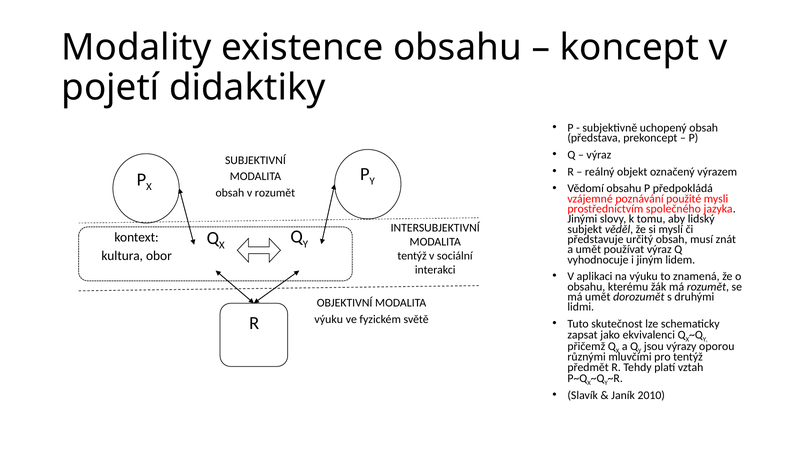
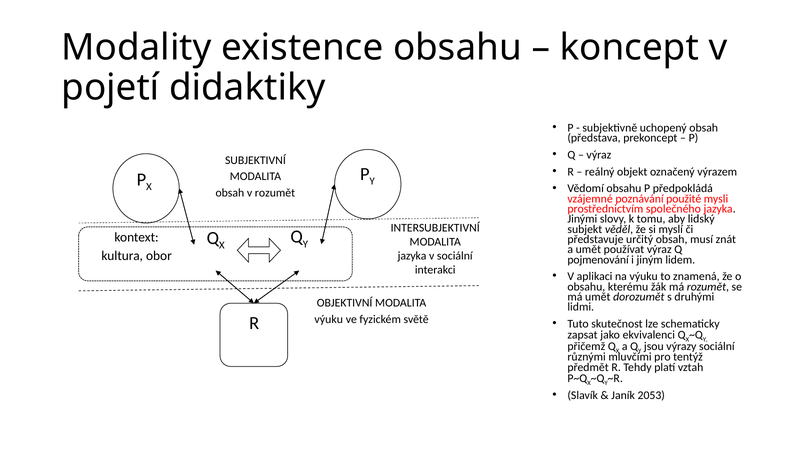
tentýž: tentýž -> jazyka (412, 256)
vyhodnocuje: vyhodnocuje -> pojmenování (598, 260)
výrazy oporou: oporou -> sociální (717, 346)
2010: 2010 -> 2053 (651, 395)
